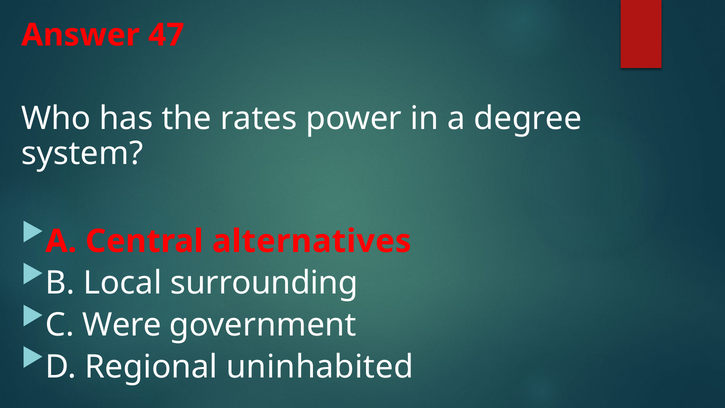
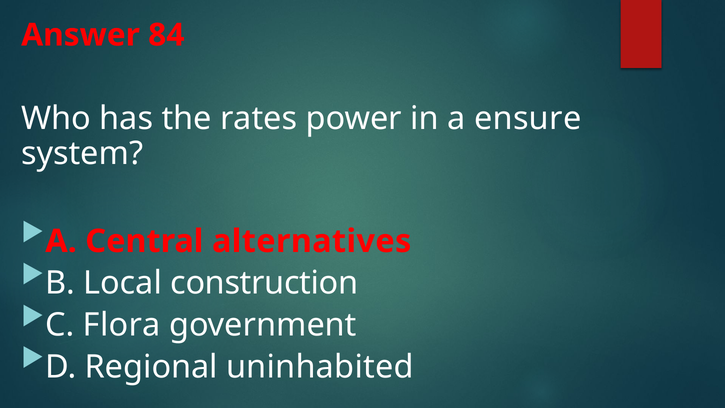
47: 47 -> 84 (166, 35)
degree: degree -> ensure (528, 118)
surrounding: surrounding -> construction (264, 283)
Were: Were -> Flora (122, 325)
